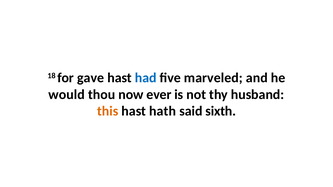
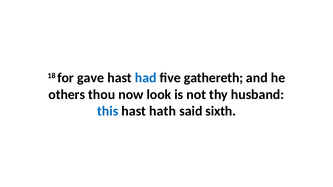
marveled: marveled -> gathereth (213, 78)
would: would -> others (67, 95)
ever: ever -> look (159, 95)
this colour: orange -> blue (108, 111)
